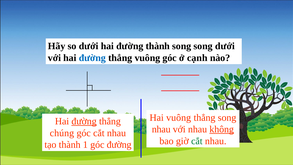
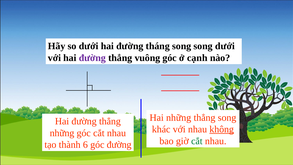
đường thành: thành -> tháng (158, 46)
đường colour: blue -> purple (92, 58)
Hai vuông: vuông -> những (179, 117)
đường underline: present -> none (84, 121)
nhau: nhau -> khác (161, 129)
chúng: chúng -> những (62, 133)
1: 1 -> 6 (85, 145)
